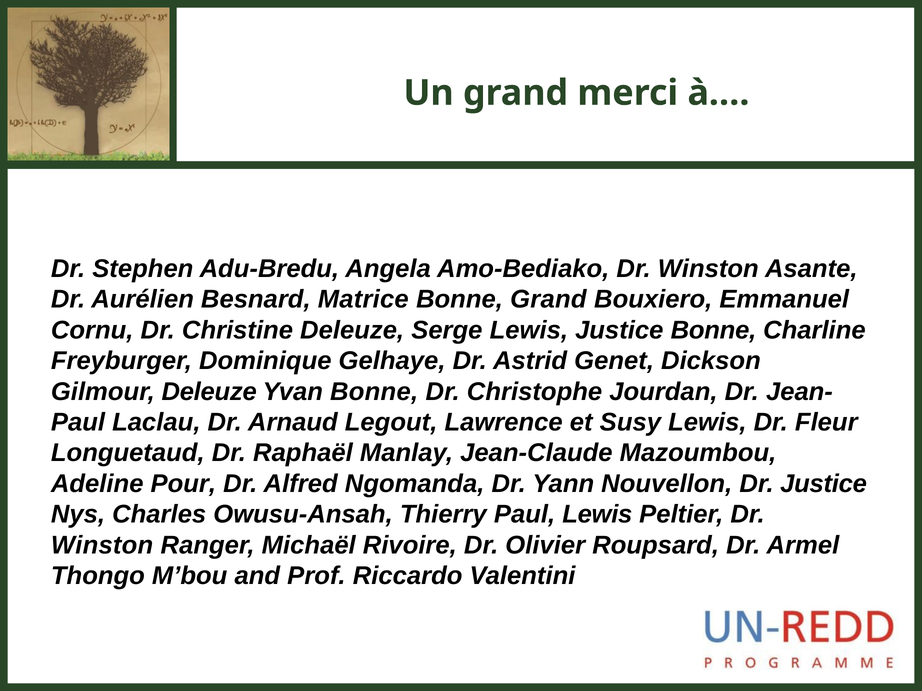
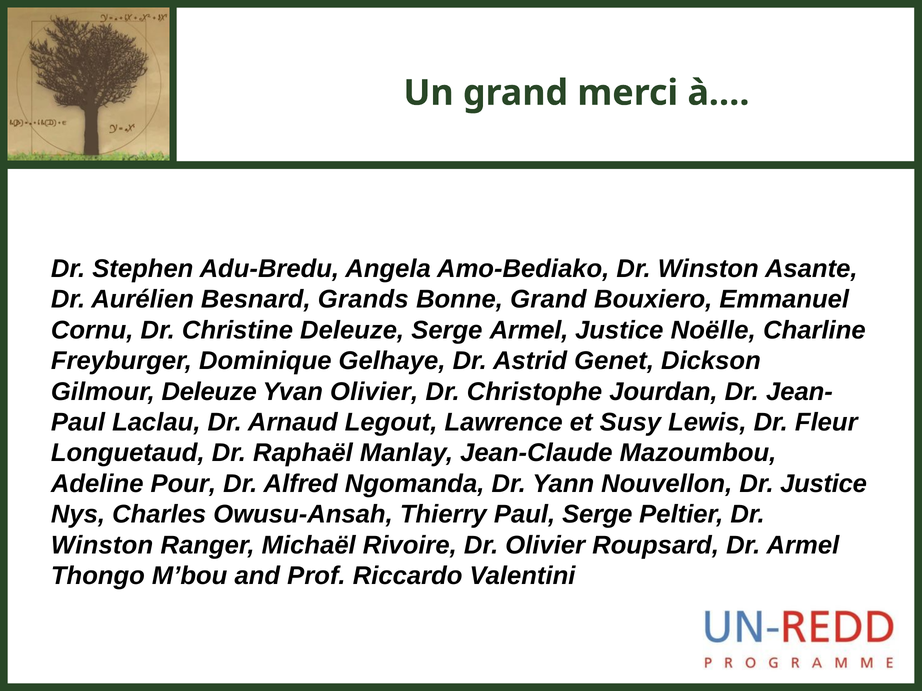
Matrice: Matrice -> Grands (363, 300)
Serge Lewis: Lewis -> Armel (529, 330)
Justice Bonne: Bonne -> Noëlle (713, 330)
Yvan Bonne: Bonne -> Olivier (374, 392)
Paul Lewis: Lewis -> Serge (597, 515)
